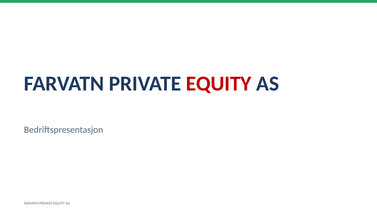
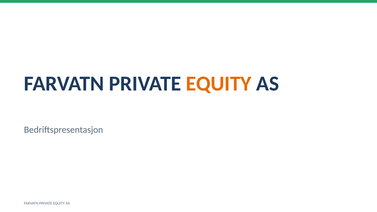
EQUITY colour: red -> orange (219, 84)
